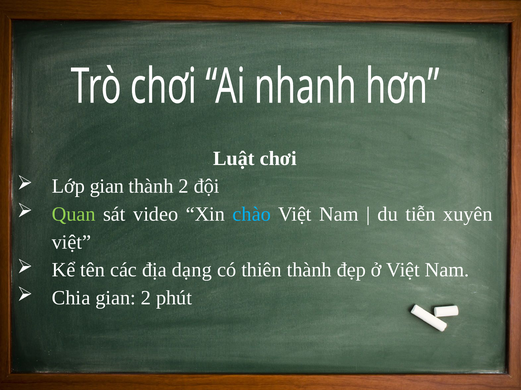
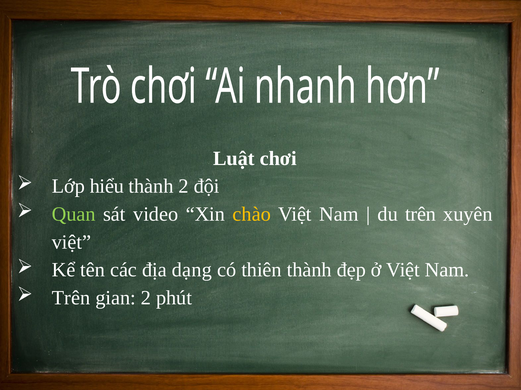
Lớp gian: gian -> hiểu (107, 187)
chào colour: light blue -> yellow (252, 215)
du tiễn: tiễn -> trên (421, 215)
Chia: Chia -> Trên (71, 298)
